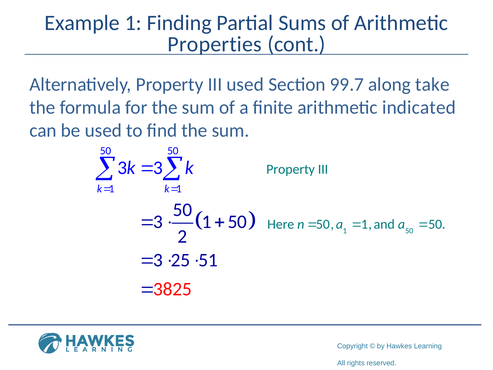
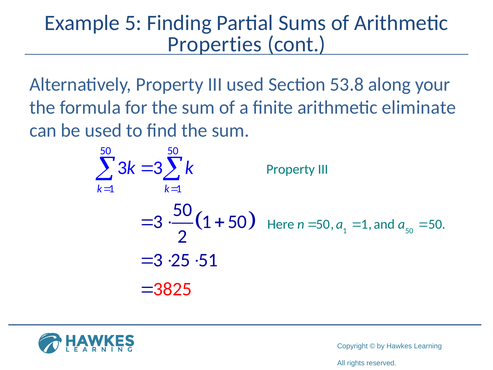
Example 1: 1 -> 5 (133, 23)
99.7: 99.7 -> 53.8 (347, 84)
take: take -> your (433, 84)
indicated: indicated -> eliminate (419, 107)
